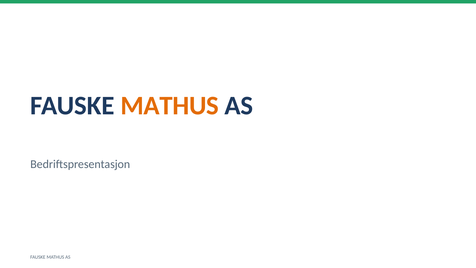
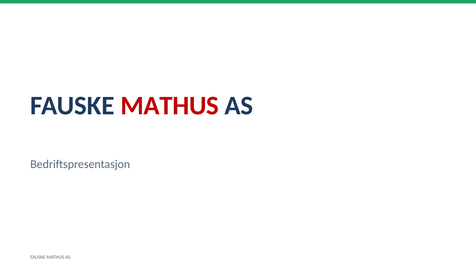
MATHUS colour: orange -> red (170, 106)
